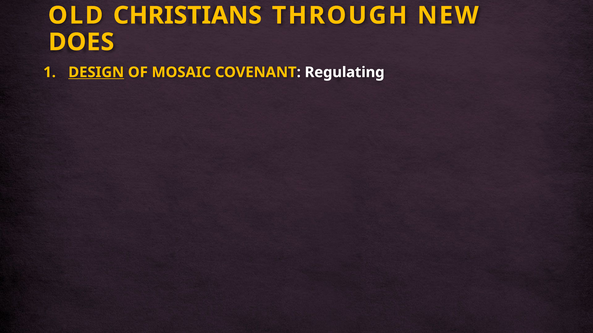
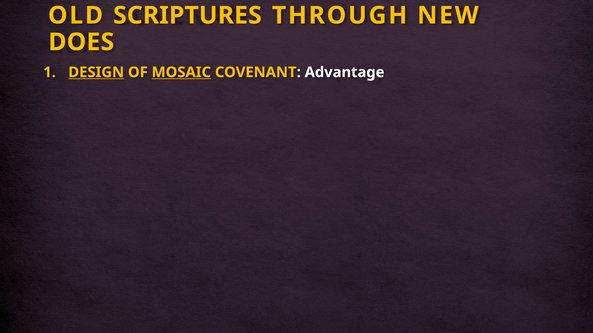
CHRISTIANS: CHRISTIANS -> SCRIPTURES (187, 15)
MOSAIC underline: none -> present (181, 72)
Regulating: Regulating -> Advantage (345, 72)
